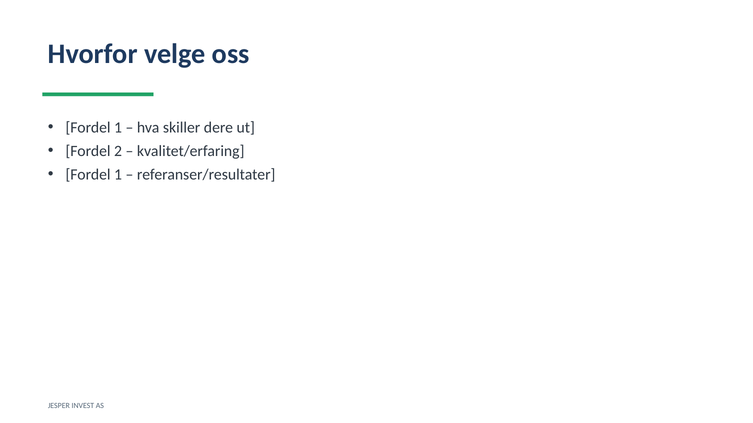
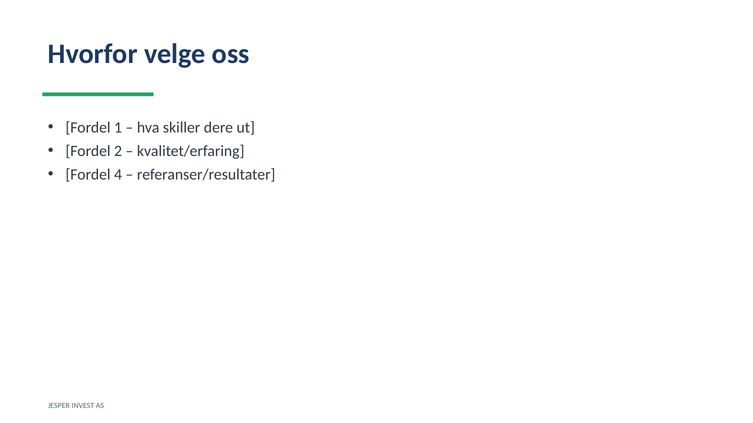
1: 1 -> 4 (118, 175)
